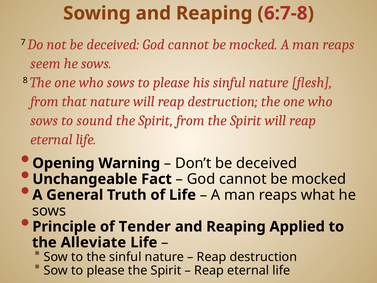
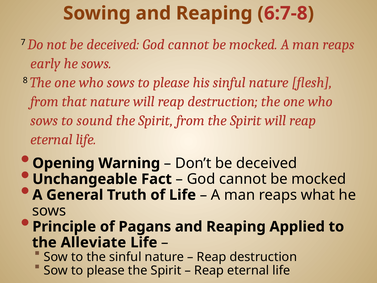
seem: seem -> early (45, 63)
Tender: Tender -> Pagans (145, 226)
